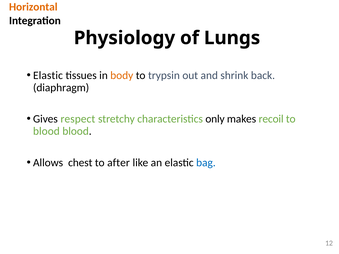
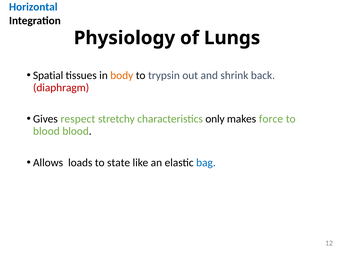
Horizontal colour: orange -> blue (33, 7)
Elastic: Elastic -> Spatial (48, 75)
diaphragm colour: black -> red (61, 88)
recoil: recoil -> force (271, 119)
chest: chest -> loads (80, 163)
after: after -> state (119, 163)
